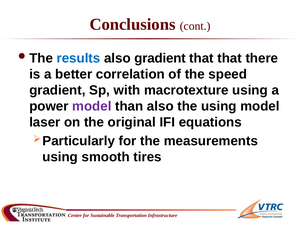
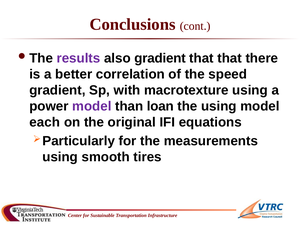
results colour: blue -> purple (78, 58)
than also: also -> loan (160, 106)
laser: laser -> each (45, 122)
